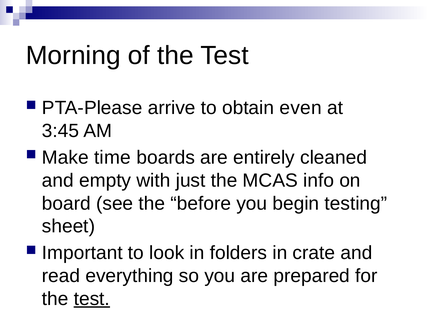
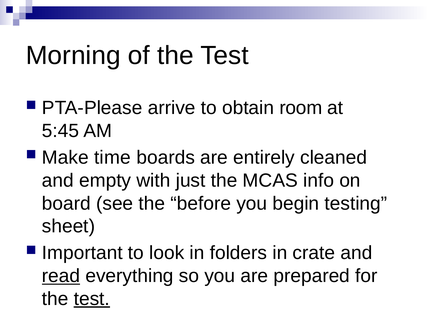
even: even -> room (301, 108)
3:45: 3:45 -> 5:45 (61, 131)
read underline: none -> present (61, 276)
